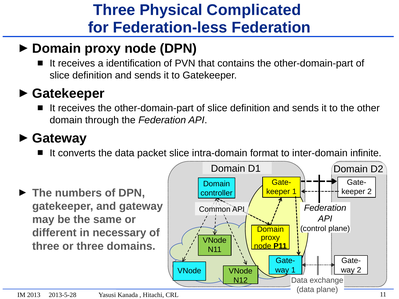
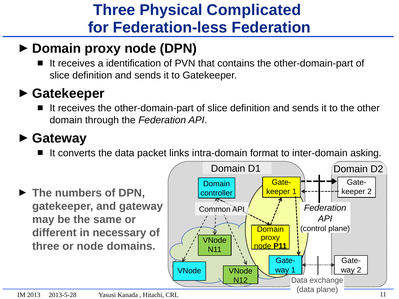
packet slice: slice -> links (179, 153)
infinite: infinite -> asking (366, 153)
or three: three -> node (90, 246)
